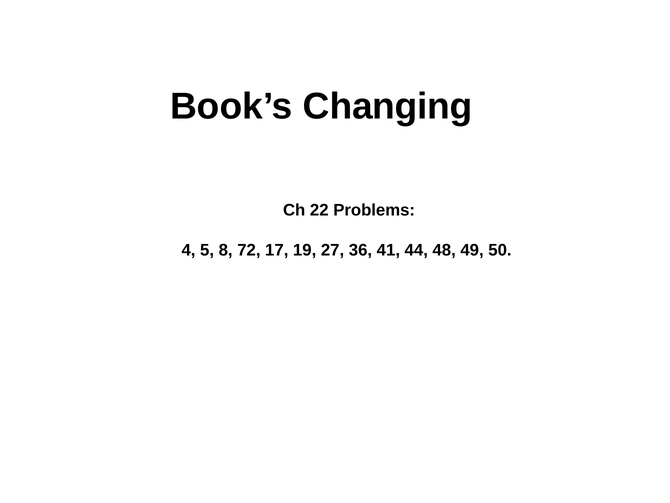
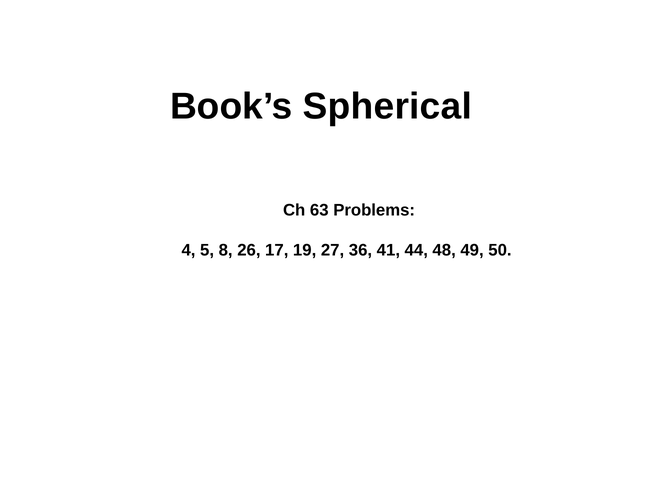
Changing: Changing -> Spherical (388, 106)
22: 22 -> 63 (319, 210)
72: 72 -> 26 (249, 250)
